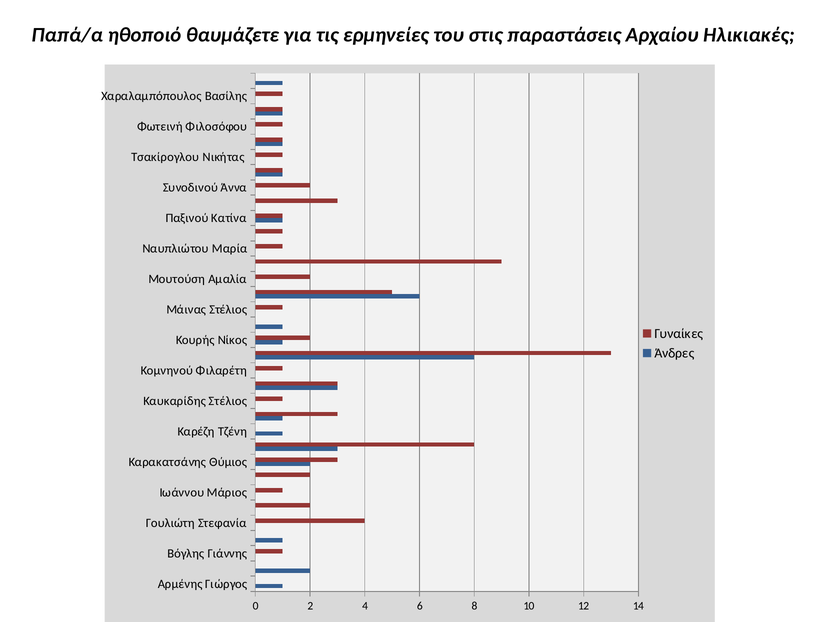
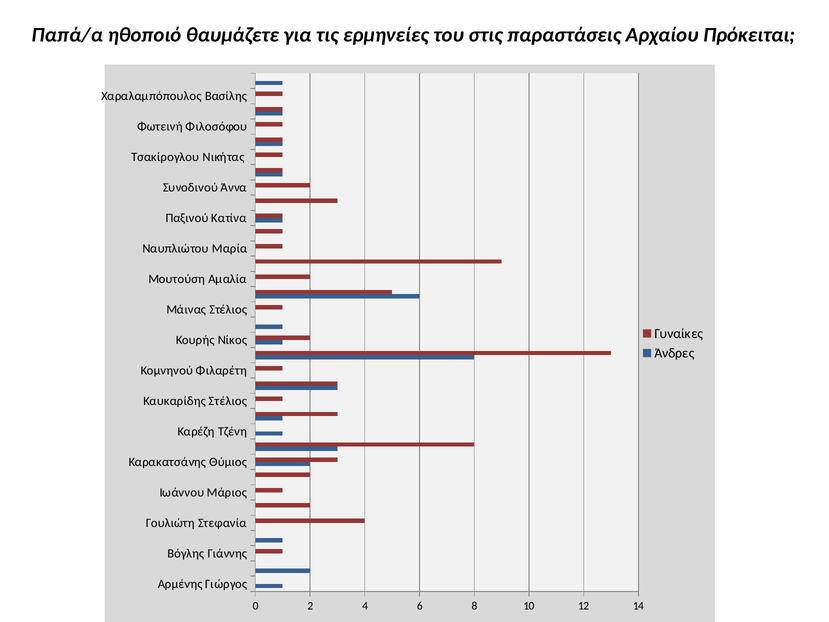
Ηλικιακές: Ηλικιακές -> Πρόκειται (749, 35)
